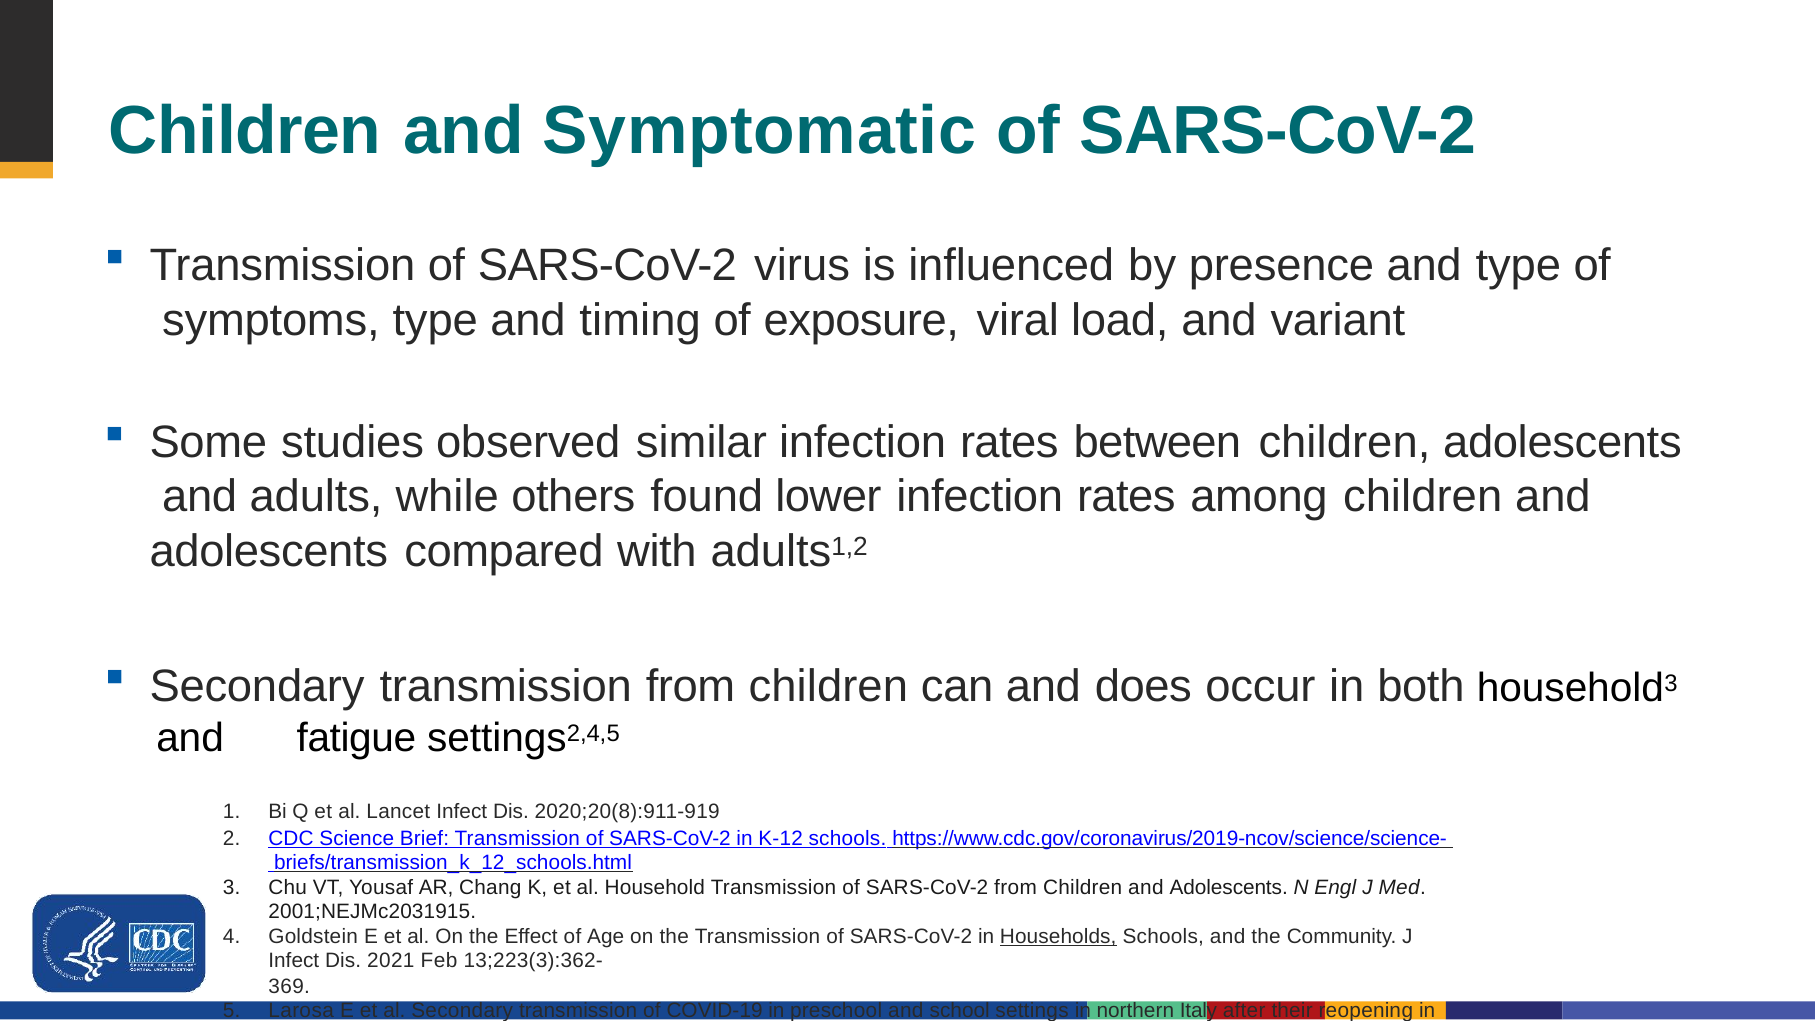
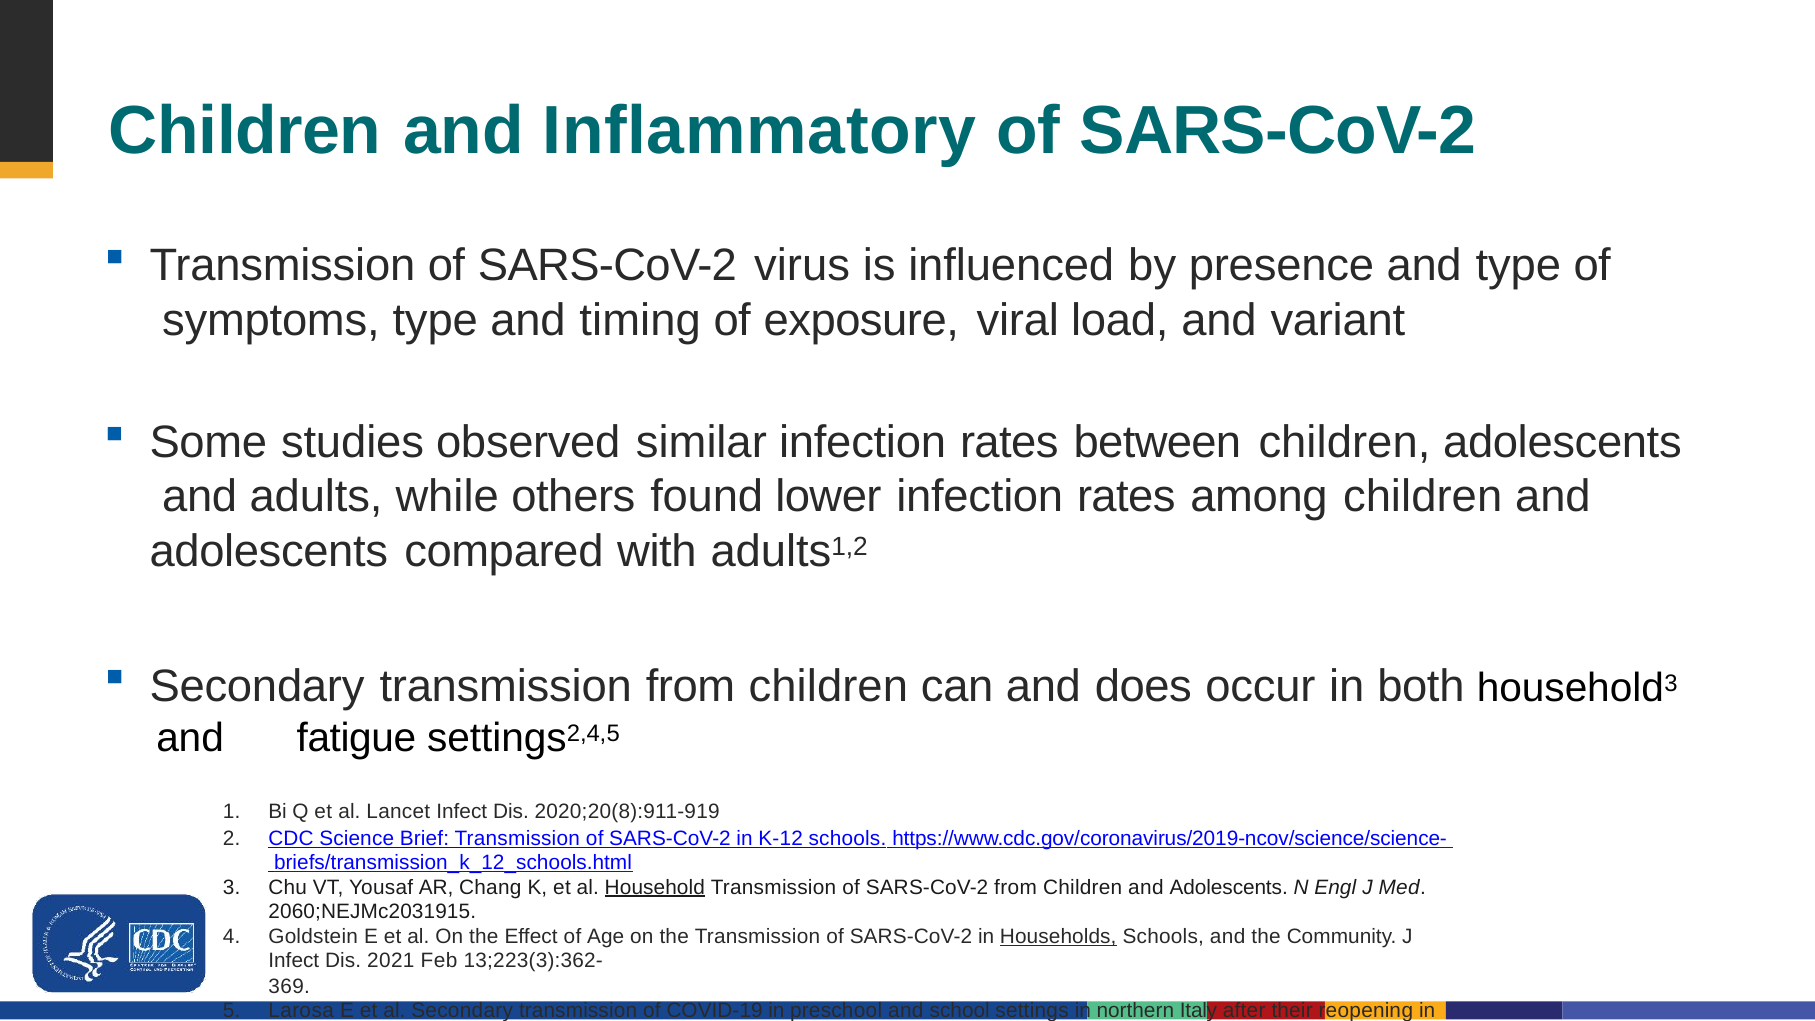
Symptomatic: Symptomatic -> Inflammatory (760, 131)
Household underline: none -> present (655, 887)
2001;NEJMc2031915: 2001;NEJMc2031915 -> 2060;NEJMc2031915 (372, 912)
